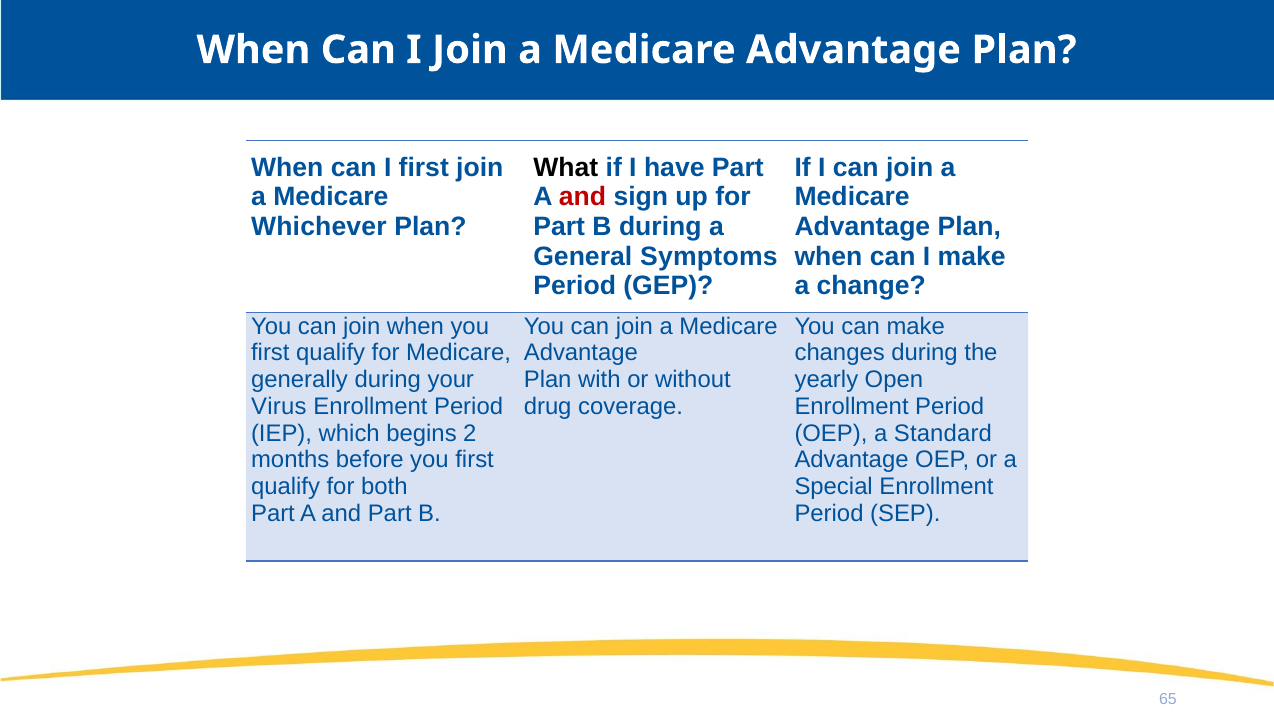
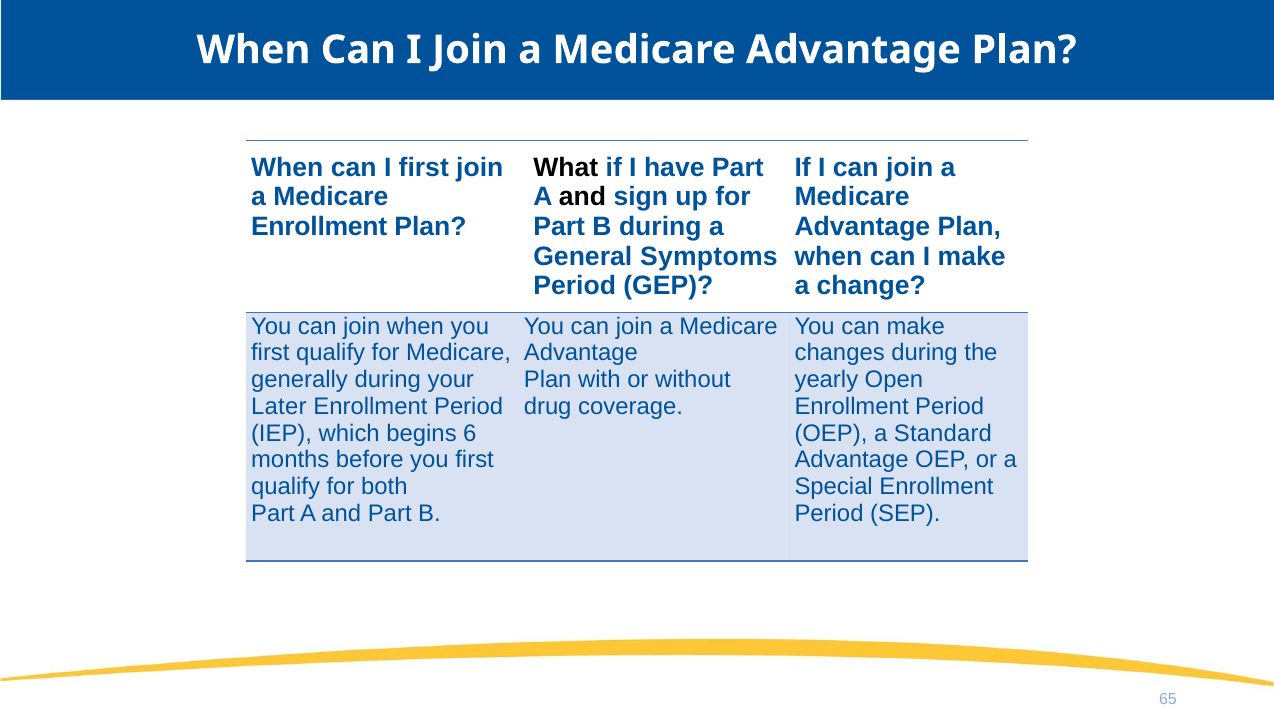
and colour: red -> black (583, 197)
Whichever: Whichever -> Enrollment (319, 227)
Virus: Virus -> Later (279, 406)
2: 2 -> 6 (470, 433)
